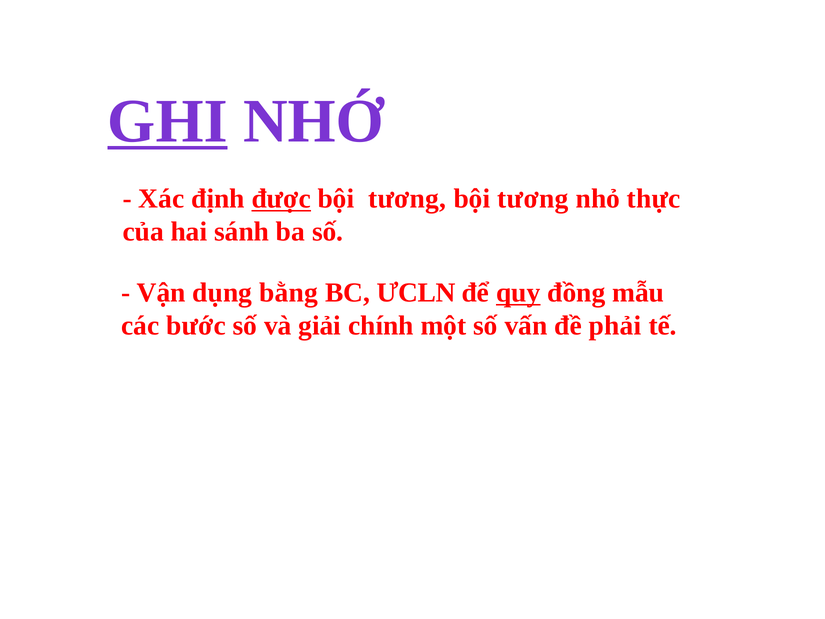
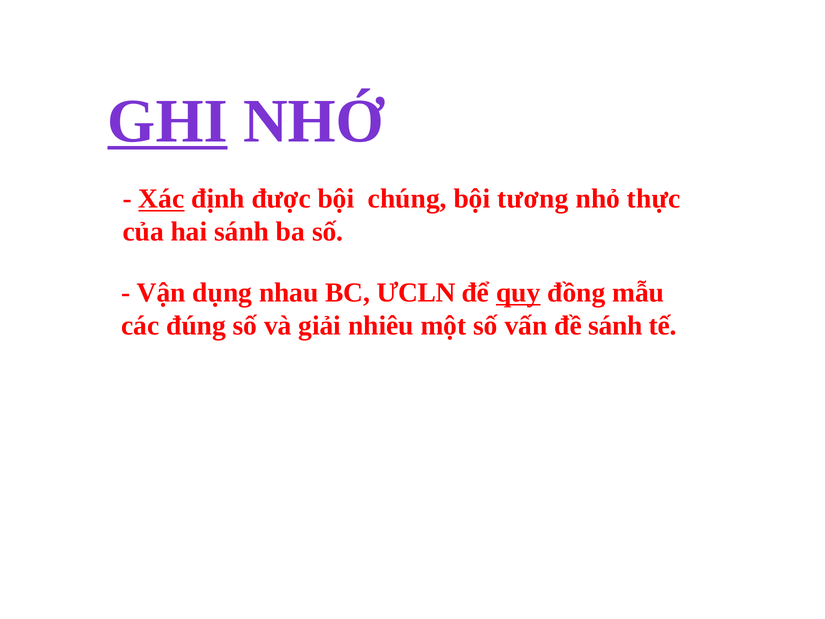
Xác underline: none -> present (161, 199)
được underline: present -> none (281, 199)
tương: tương -> chúng (407, 199)
bằng: bằng -> nhau (289, 293)
bước: bước -> đúng (196, 326)
chính: chính -> nhiêu (381, 326)
đề phải: phải -> sánh (615, 326)
